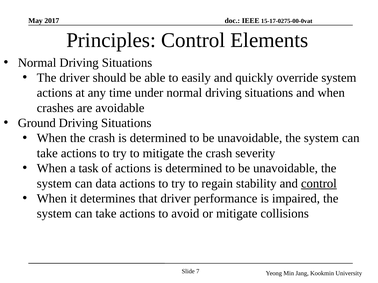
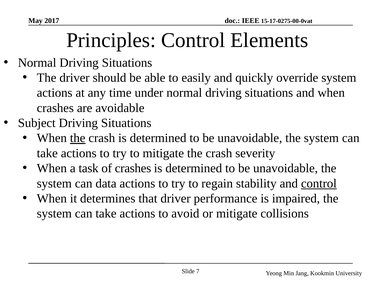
Ground: Ground -> Subject (37, 123)
the underline: none -> present (78, 138)
of actions: actions -> crashes (133, 169)
